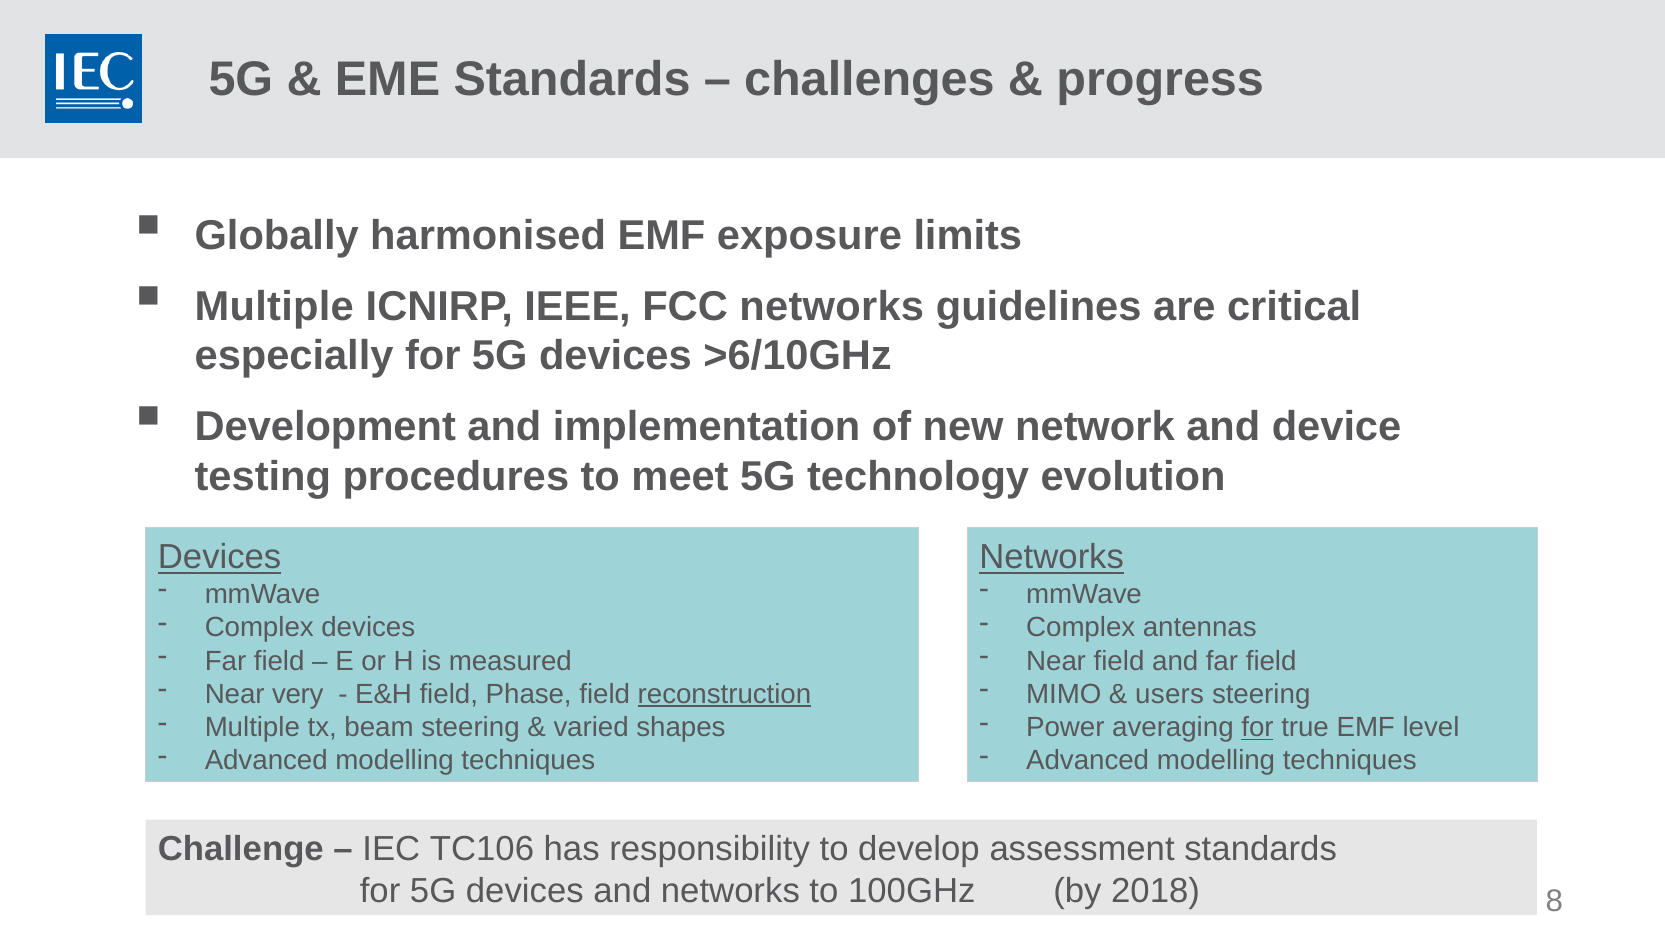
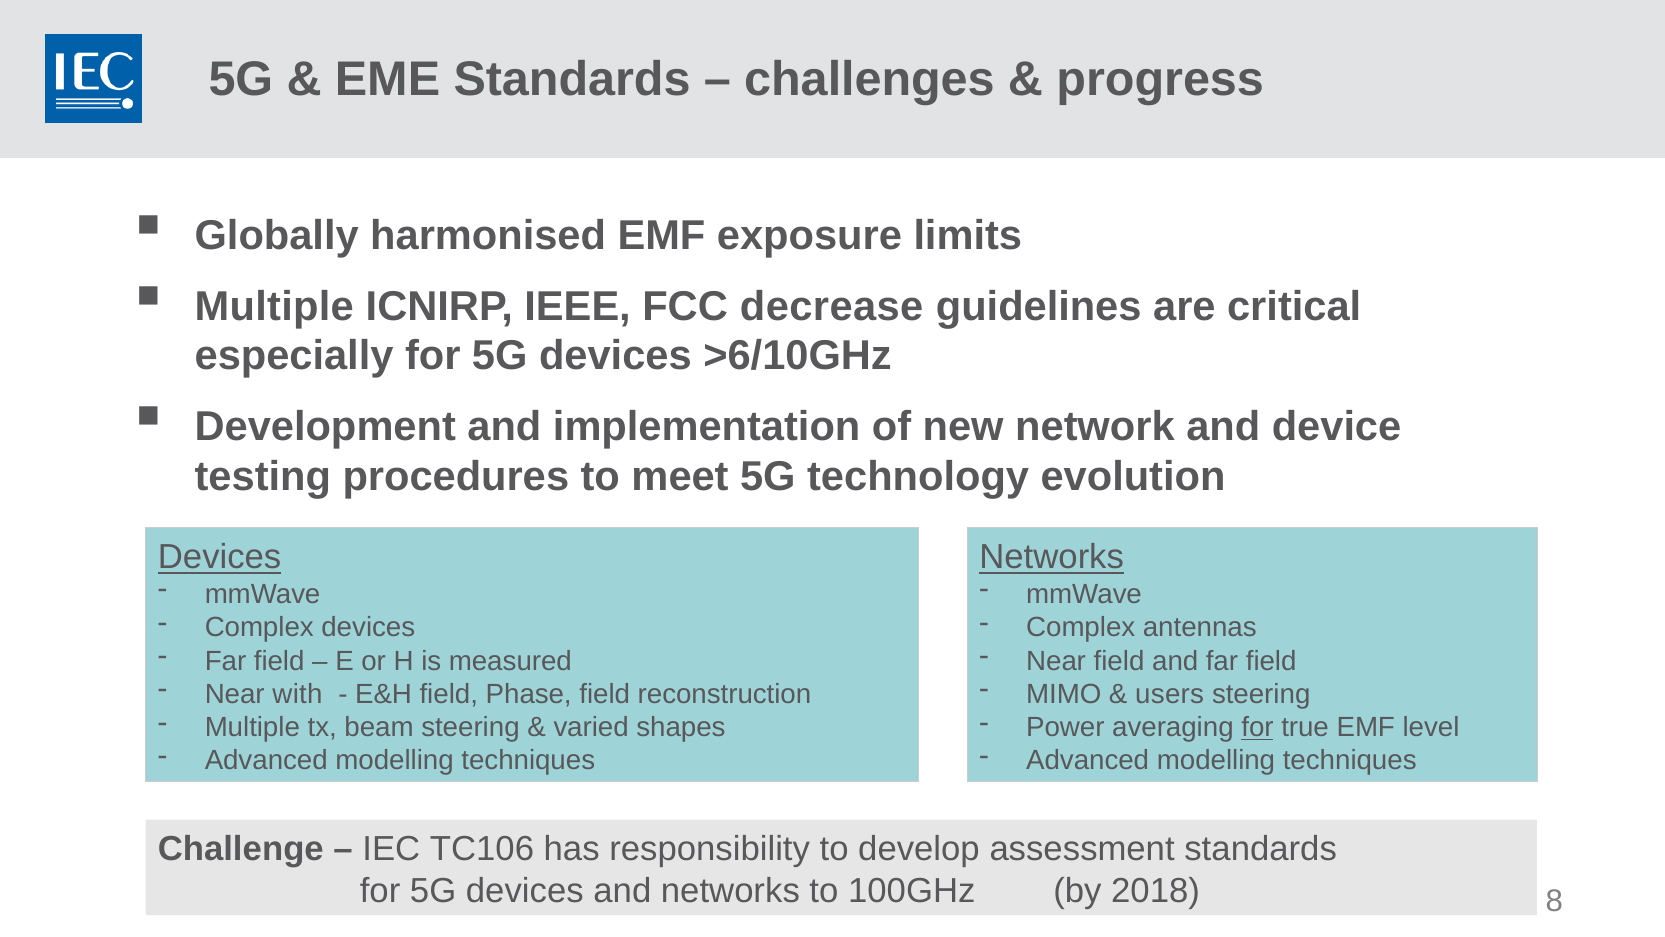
FCC networks: networks -> decrease (832, 306)
very: very -> with (298, 694)
reconstruction underline: present -> none (724, 694)
